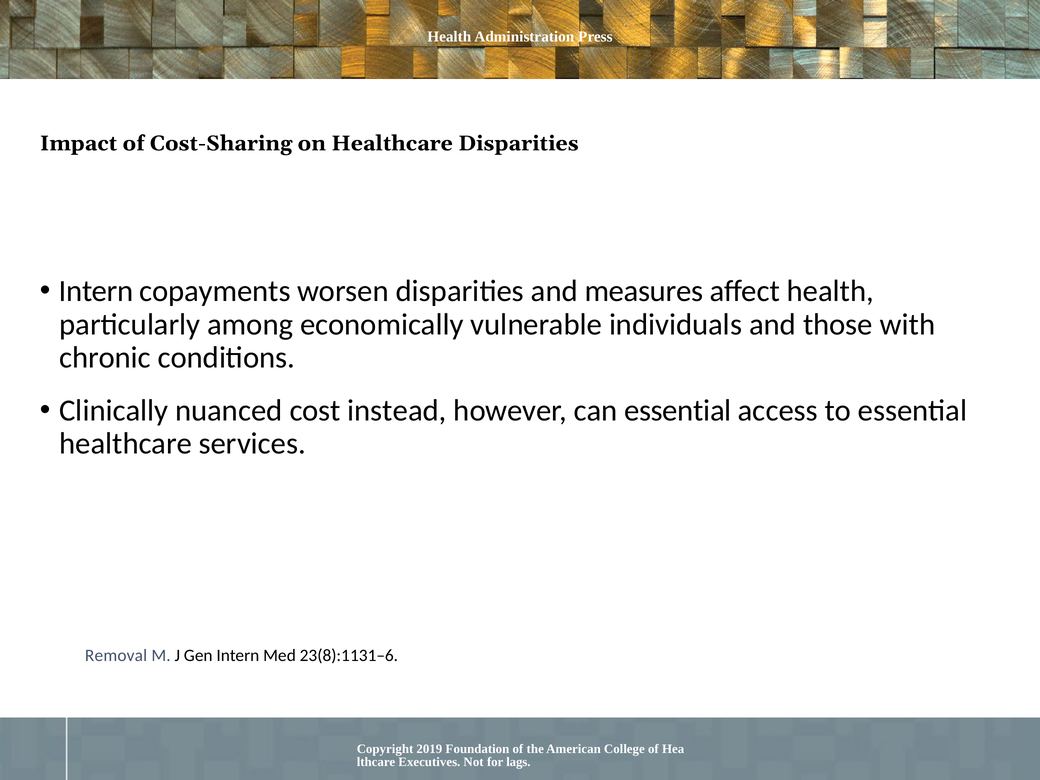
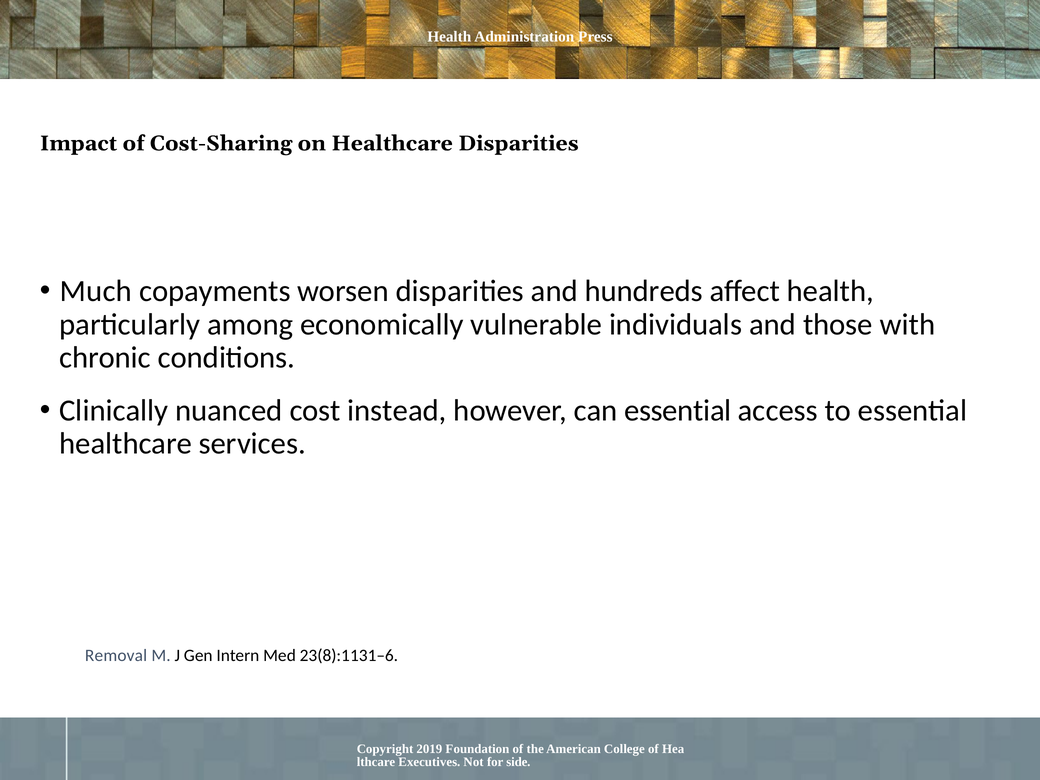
Intern: Intern -> Much (96, 291)
measures: measures -> hundreds (644, 291)
lags: lags -> side (518, 762)
